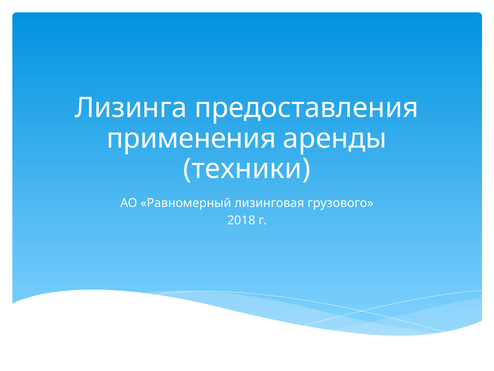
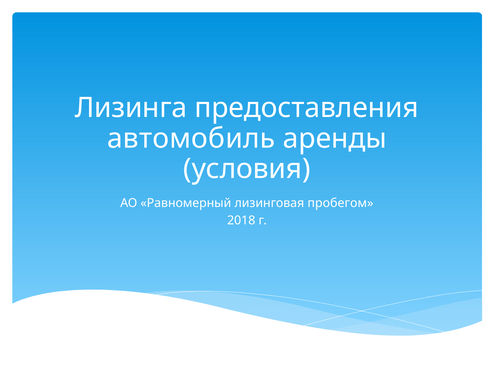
применения: применения -> автомобиль (191, 138)
техники: техники -> условия (247, 169)
грузового: грузового -> пробегом (340, 203)
